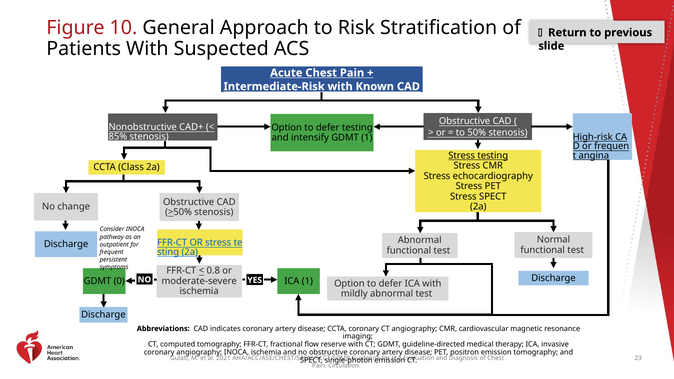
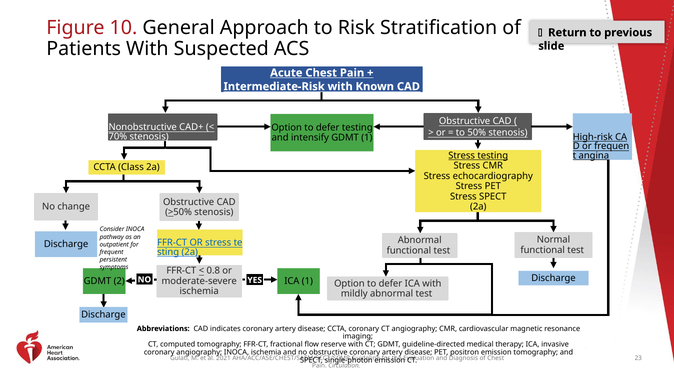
85%: 85% -> 70% (118, 137)
0: 0 -> 2 (119, 281)
